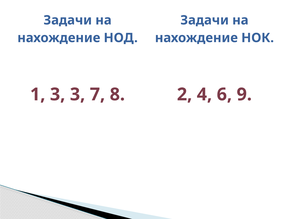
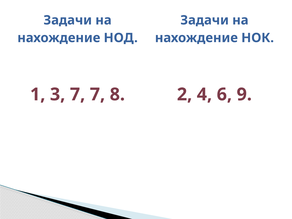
3 3: 3 -> 7 (78, 94)
